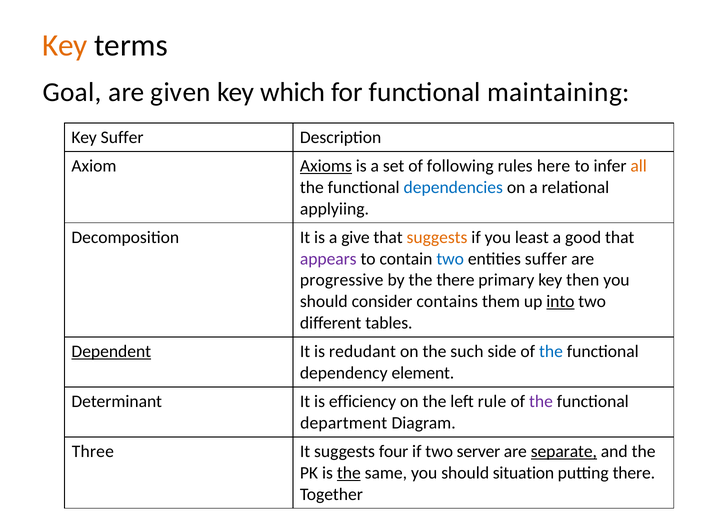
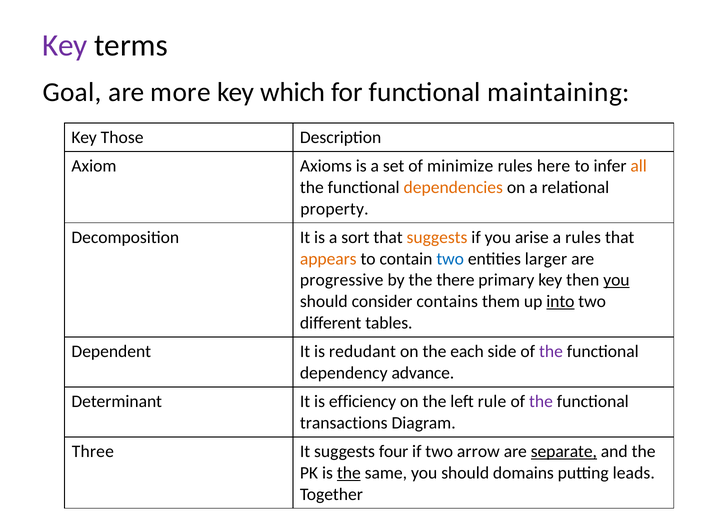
Key colour: orange -> purple (65, 46)
given: given -> more (181, 92)
Key Suffer: Suffer -> Those (122, 137)
Axioms underline: present -> none (326, 166)
following: following -> minimize (460, 166)
dependencies colour: blue -> orange (453, 187)
applyiing: applyiing -> property (334, 209)
give: give -> sort (355, 237)
least: least -> arise (532, 237)
a good: good -> rules (583, 237)
appears colour: purple -> orange (328, 259)
entities suffer: suffer -> larger (546, 259)
you underline: none -> present (616, 280)
Dependent underline: present -> none (111, 352)
such: such -> each (467, 352)
the colour: blue -> purple (551, 352)
element: element -> advance (423, 373)
department: department -> transactions (344, 423)
server: server -> arrow (478, 452)
situation: situation -> domains (523, 473)
putting there: there -> leads (634, 473)
